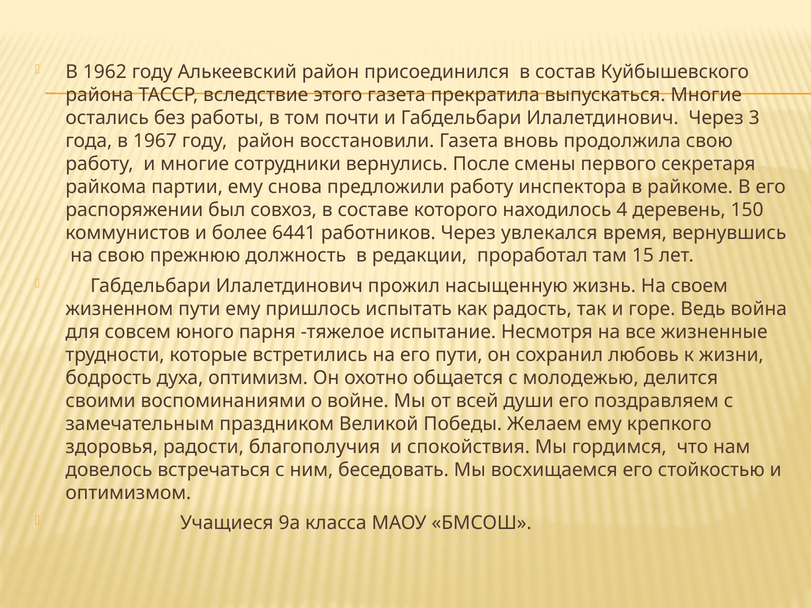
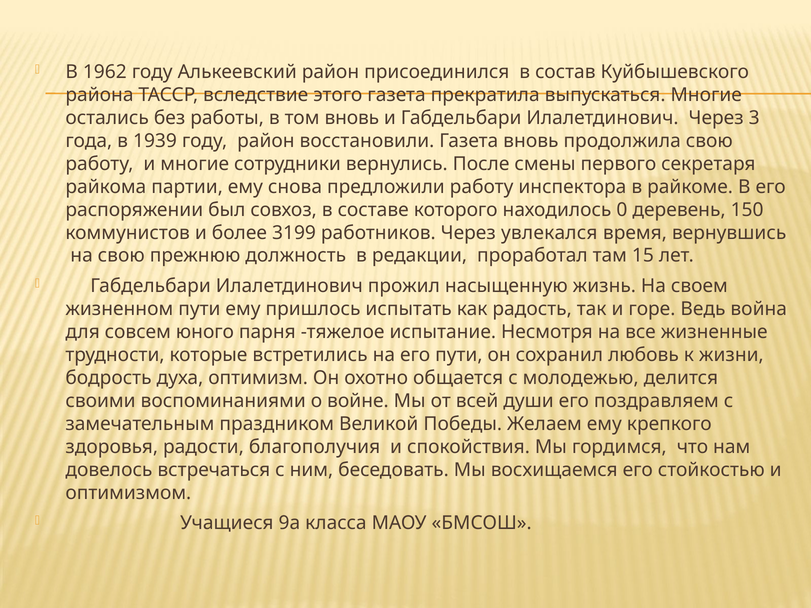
том почти: почти -> вновь (352, 118)
1967: 1967 -> 1939 (155, 141)
4: 4 -> 0 (622, 210)
6441: 6441 -> 3199 (294, 233)
